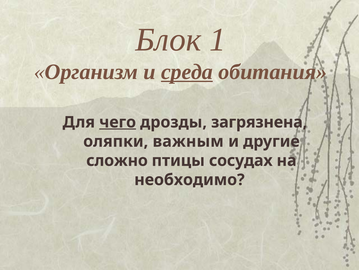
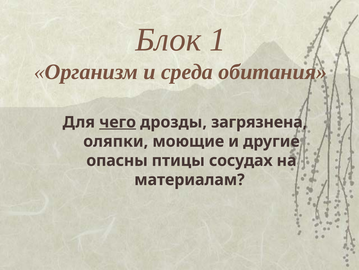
среда underline: present -> none (187, 72)
важным: важным -> моющие (188, 141)
сложно: сложно -> опасны (117, 160)
необходимо: необходимо -> материалам (189, 179)
